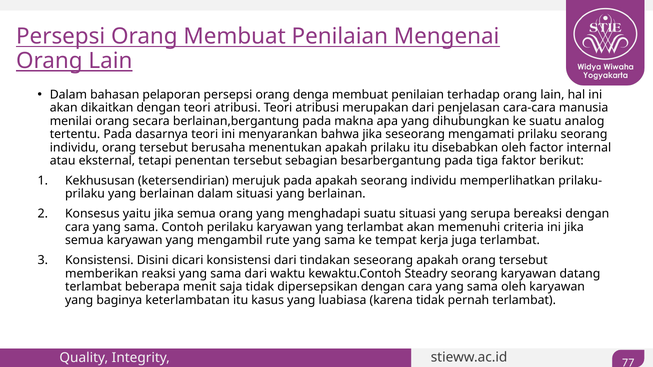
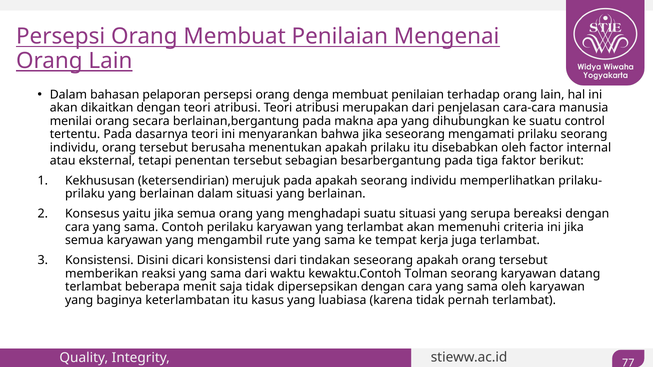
analog: analog -> control (585, 121)
Steadry: Steadry -> Tolman (426, 274)
